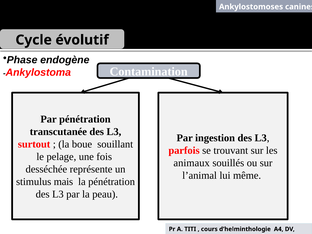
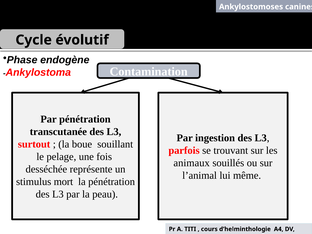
mais: mais -> mort (63, 182)
